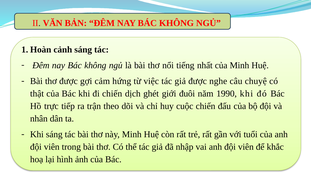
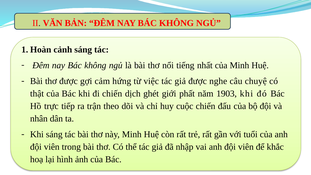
đuôi: đuôi -> phất (187, 94)
1990: 1990 -> 1903 (227, 94)
